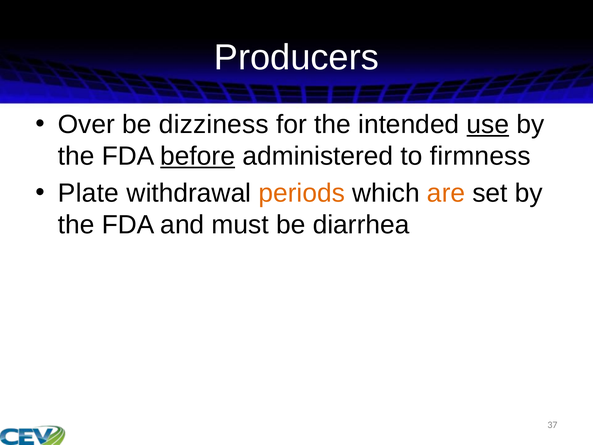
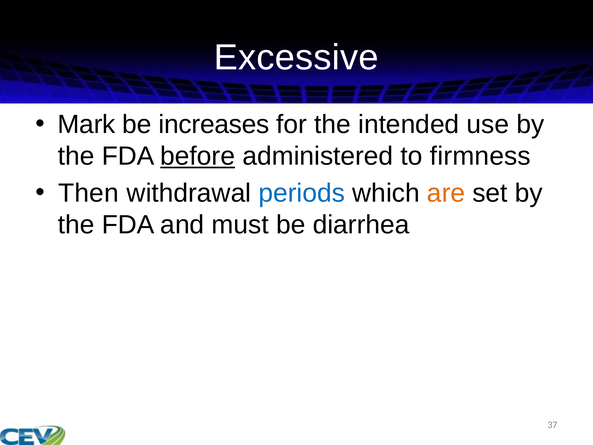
Producers: Producers -> Excessive (296, 57)
Over: Over -> Mark (87, 124)
dizziness: dizziness -> increases (214, 124)
use underline: present -> none (488, 124)
Plate: Plate -> Then (88, 193)
periods colour: orange -> blue (302, 193)
